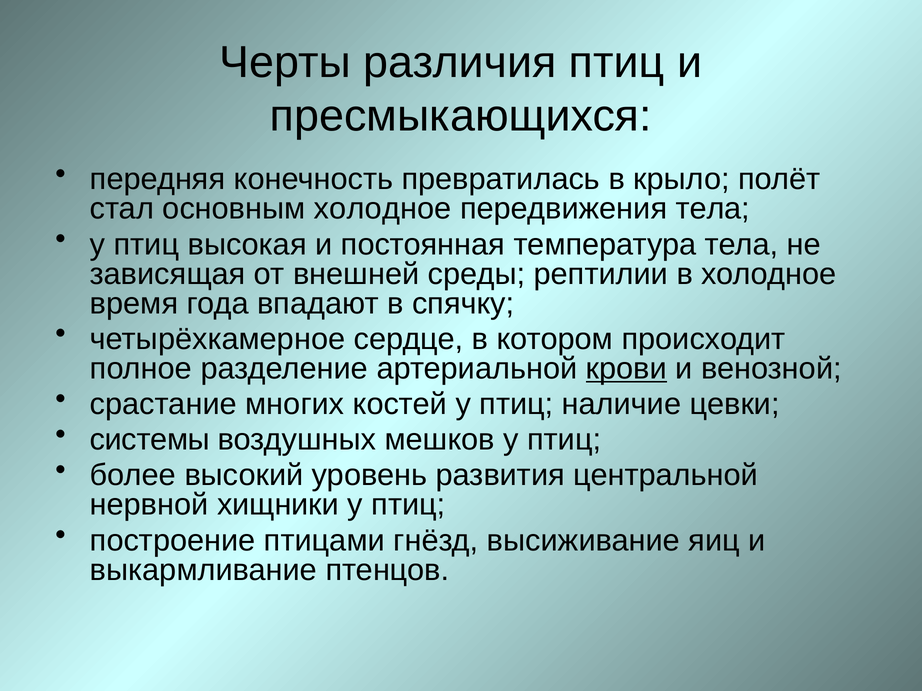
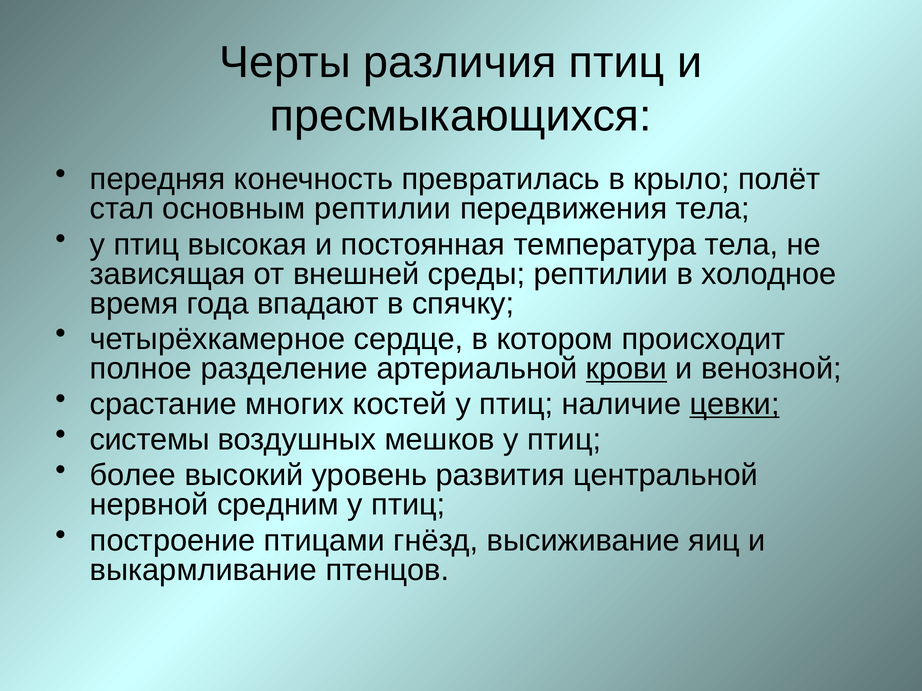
основным холодное: холодное -> рептилии (383, 209)
цевки underline: none -> present (735, 404)
хищники: хищники -> средним (278, 505)
